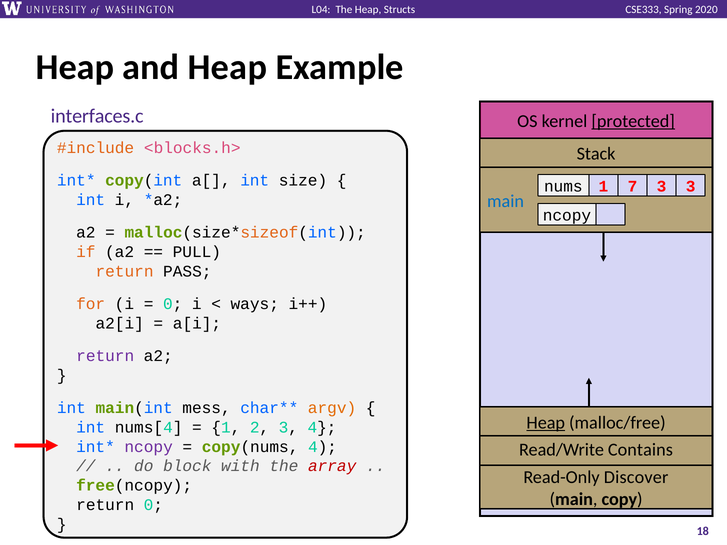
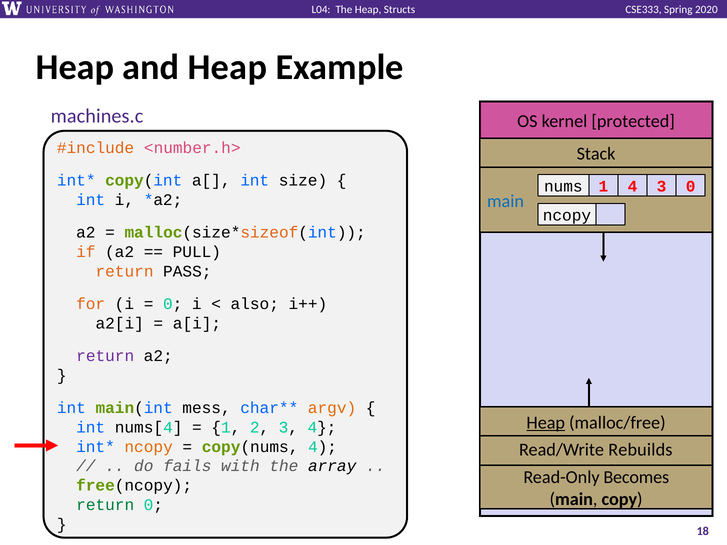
interfaces.c: interfaces.c -> machines.c (97, 116)
protected underline: present -> none (633, 121)
<blocks.h>: <blocks.h> -> <number.h> (192, 148)
1 7: 7 -> 4 (632, 186)
3 3: 3 -> 0 (691, 186)
ways: ways -> also (255, 304)
ncopy colour: purple -> orange (149, 447)
Contains: Contains -> Rebuilds (640, 450)
block: block -> fails (187, 466)
array colour: red -> black (332, 466)
Discover: Discover -> Becomes (636, 477)
return colour: black -> green (105, 505)
